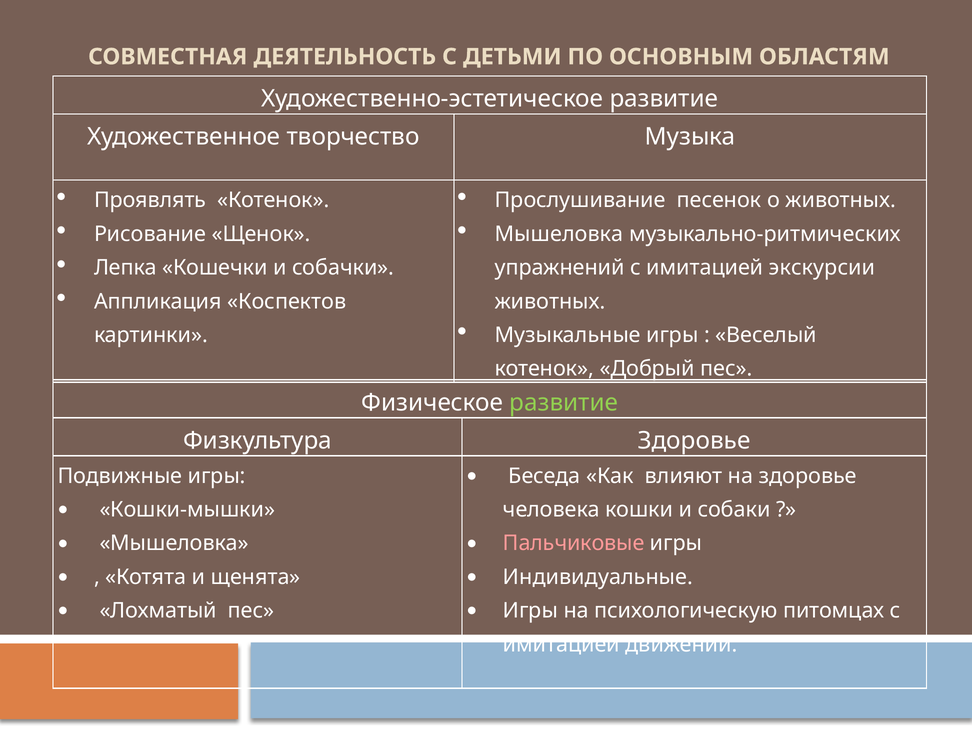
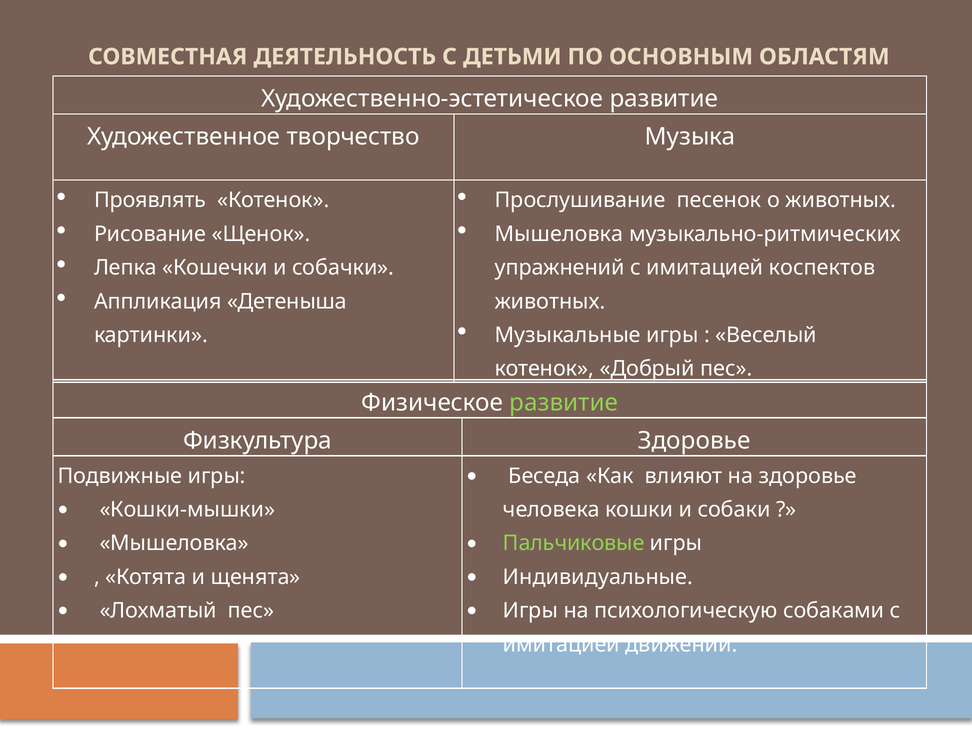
экскурсии: экскурсии -> коспектов (822, 268)
Коспектов: Коспектов -> Детеныша (287, 301)
Пальчиковые colour: pink -> light green (574, 543)
питомцах: питомцах -> собаками (834, 611)
